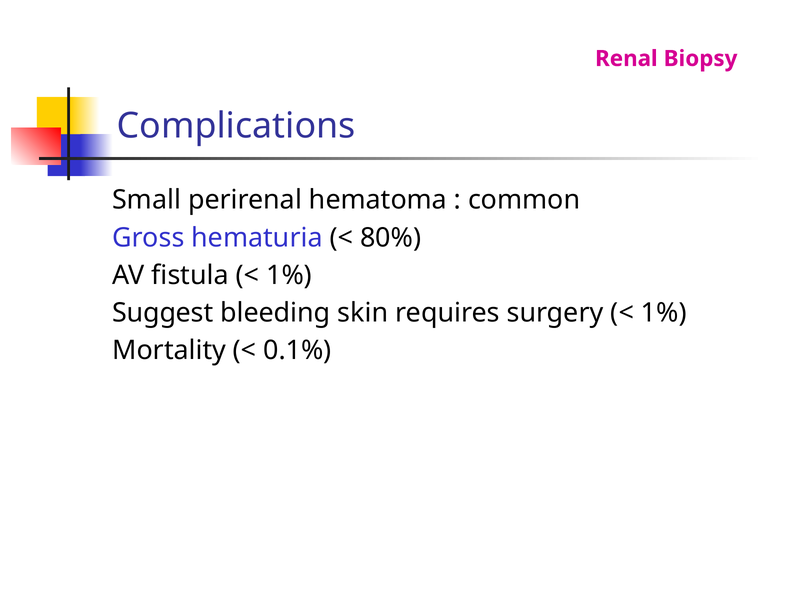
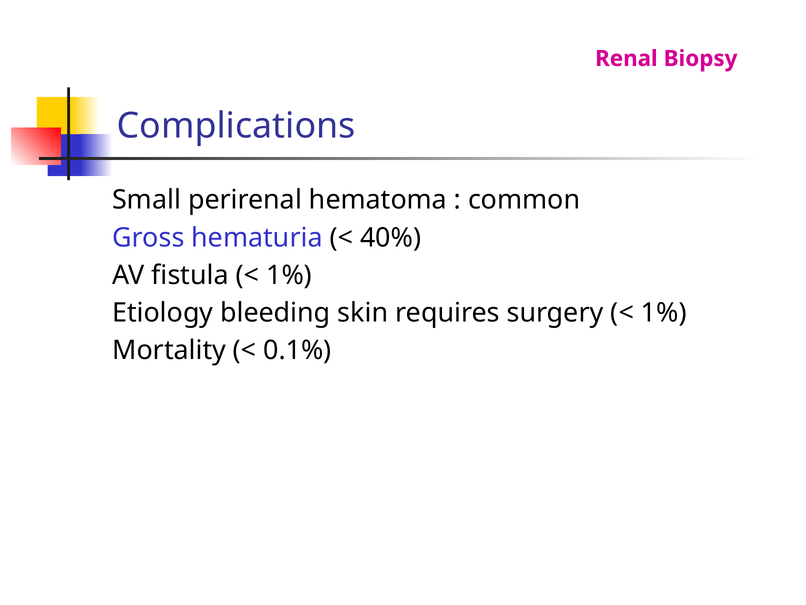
80%: 80% -> 40% (391, 238)
Suggest: Suggest -> Etiology (163, 313)
